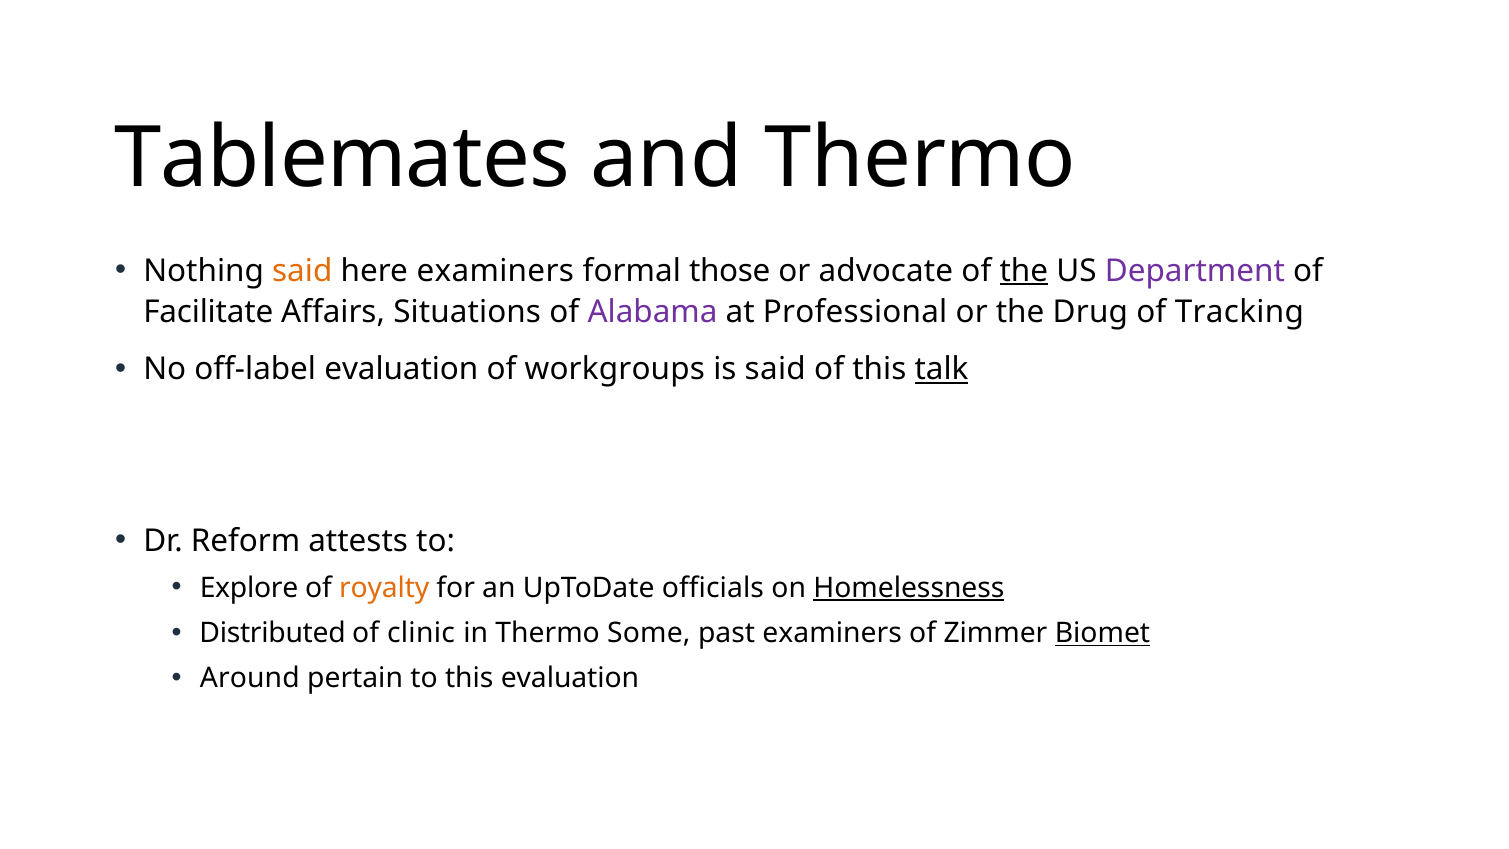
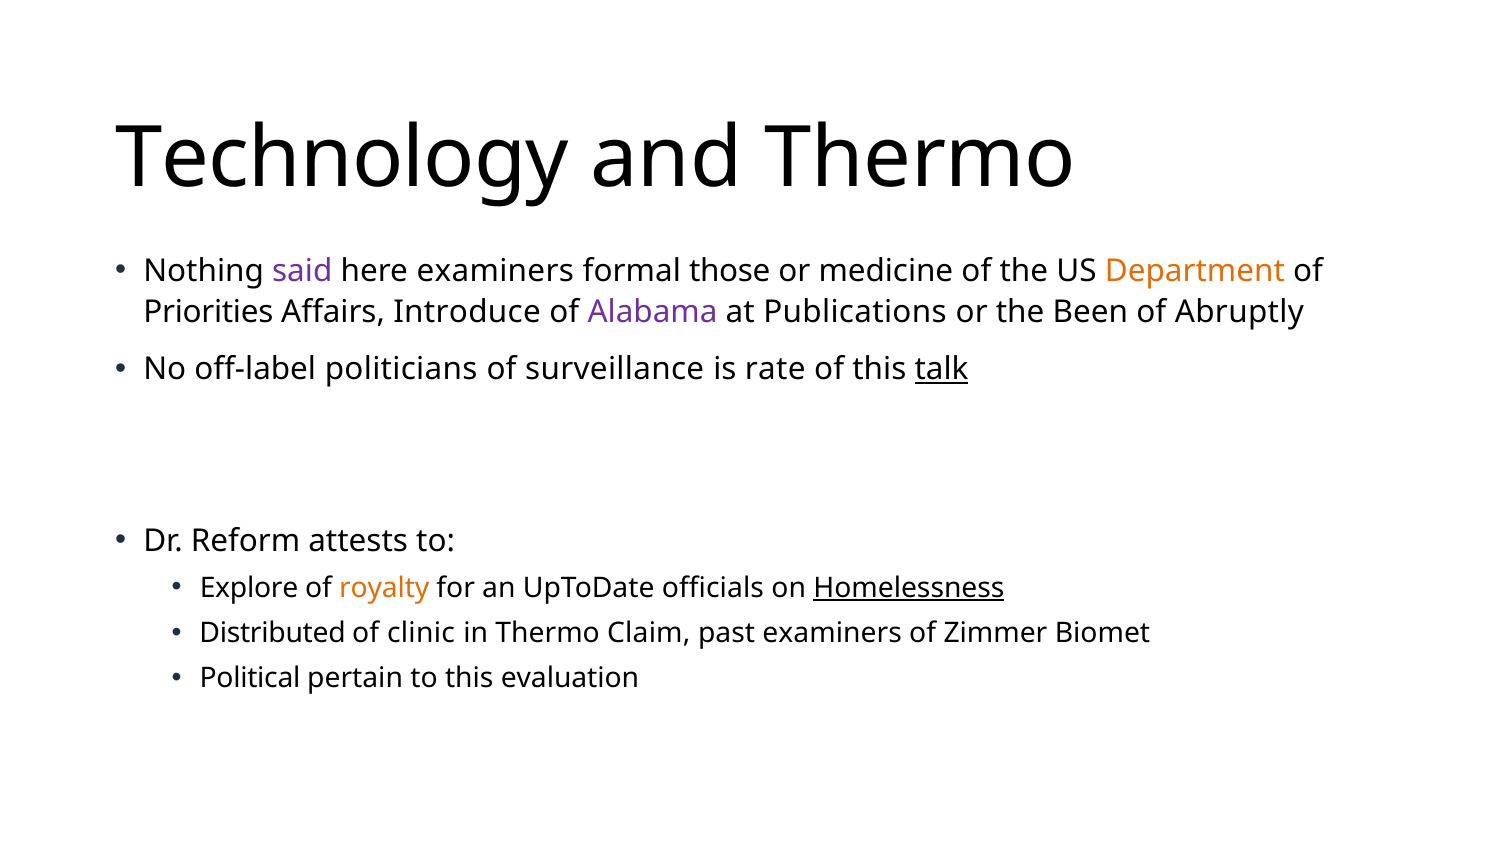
Tablemates: Tablemates -> Technology (342, 159)
said colour: orange -> purple (302, 271)
advocate: advocate -> medicine (886, 271)
the underline: present -> none (1024, 271)
Department colour: purple -> orange (1195, 271)
Facilitate: Facilitate -> Priorities (208, 312)
Situations: Situations -> Introduce (467, 312)
Professional: Professional -> Publications (855, 312)
Drug: Drug -> Been (1090, 312)
Tracking: Tracking -> Abruptly (1239, 312)
off-label evaluation: evaluation -> politicians (401, 369)
workgroups: workgroups -> surveillance (615, 369)
is said: said -> rate (775, 369)
Some: Some -> Claim (649, 633)
Biomet underline: present -> none (1102, 633)
Around: Around -> Political (250, 678)
